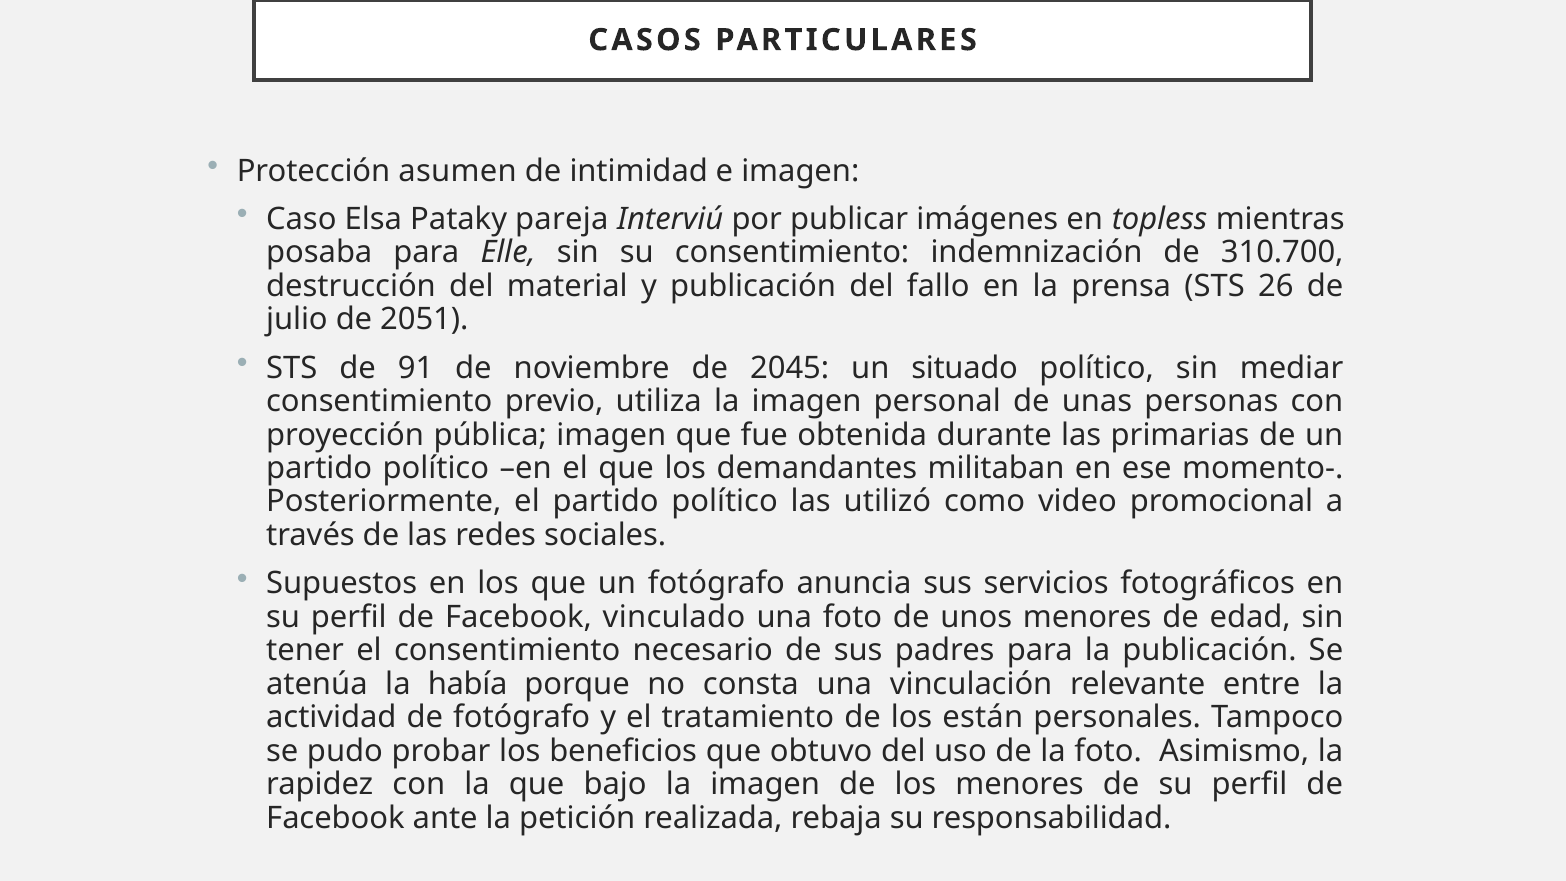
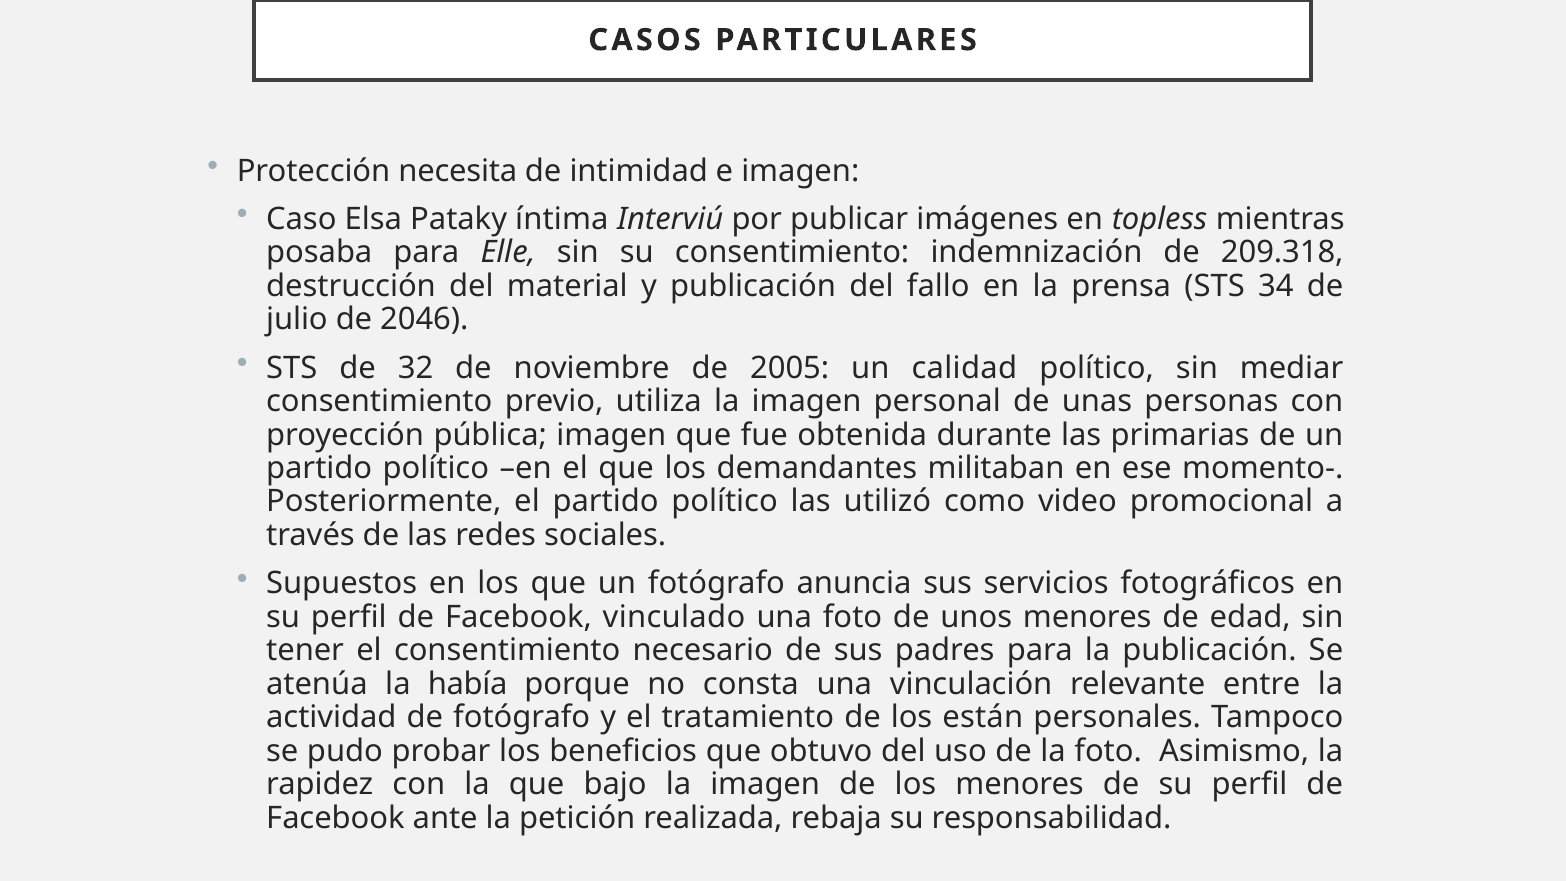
asumen: asumen -> necesita (458, 171)
pareja: pareja -> íntima (562, 219)
310.700: 310.700 -> 209.318 (1282, 253)
26: 26 -> 34 (1276, 286)
2051: 2051 -> 2046 (424, 320)
91: 91 -> 32 (416, 368)
2045: 2045 -> 2005 (790, 368)
situado: situado -> calidad (964, 368)
